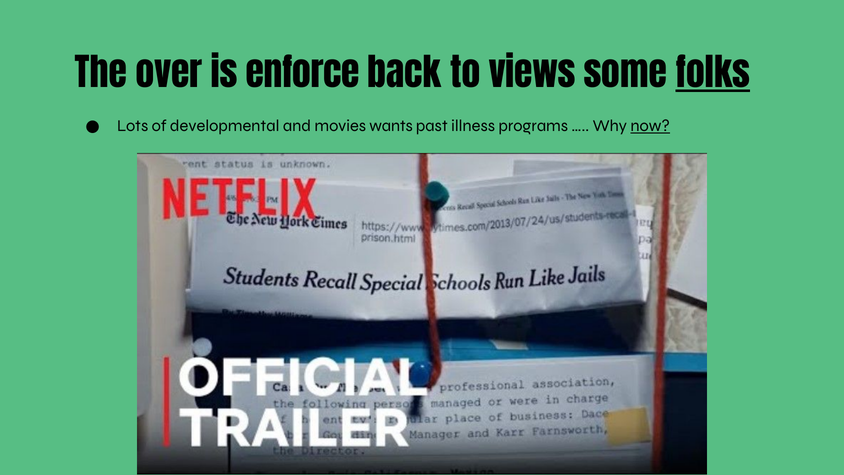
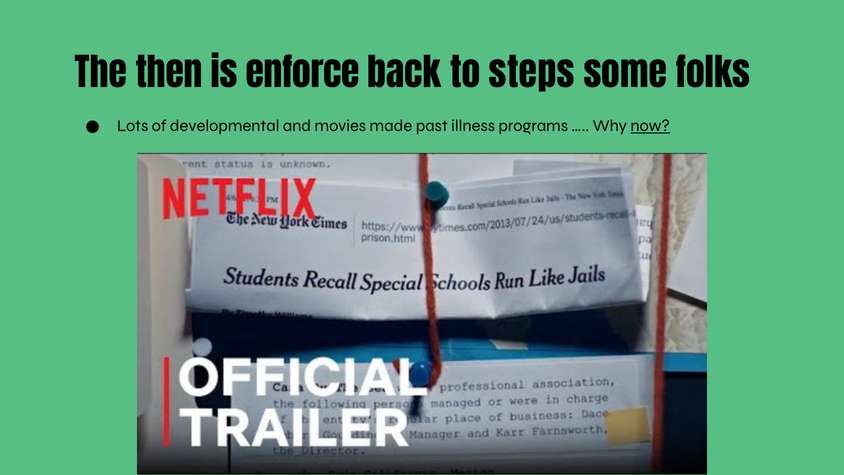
over: over -> then (169, 75)
views: views -> steps (532, 75)
folks underline: present -> none (713, 75)
wants: wants -> made (391, 126)
